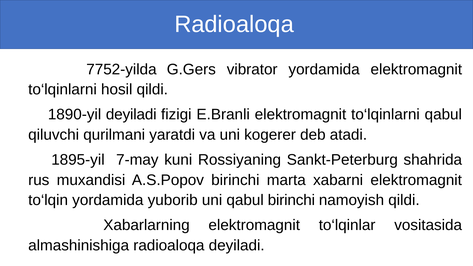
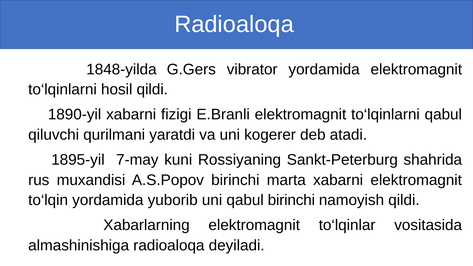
7752-yilda: 7752-yilda -> 1848-yilda (121, 69)
1890-yil deyiladi: deyiladi -> xabarni (131, 115)
